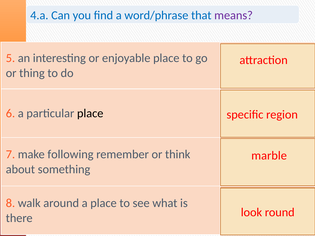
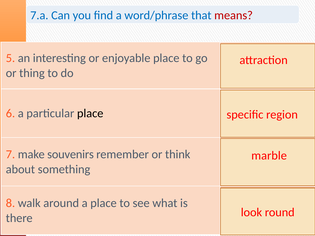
4.a: 4.a -> 7.a (39, 15)
means colour: purple -> red (234, 15)
following: following -> souvenirs (71, 155)
